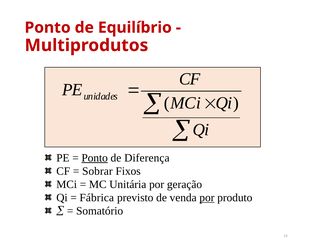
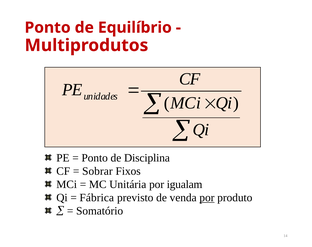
Ponto underline: present -> none (95, 158)
Diferença: Diferença -> Disciplina (147, 158)
geração: geração -> igualam (185, 184)
